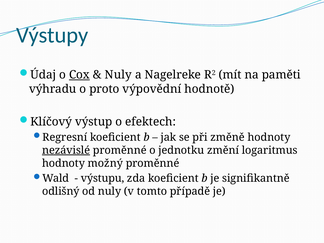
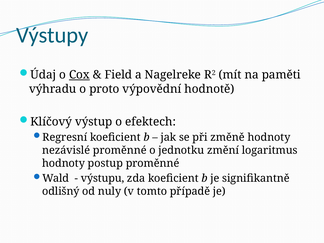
Nuly: Nuly -> Field (118, 75)
nezávislé underline: present -> none (66, 150)
možný: možný -> postup (105, 163)
